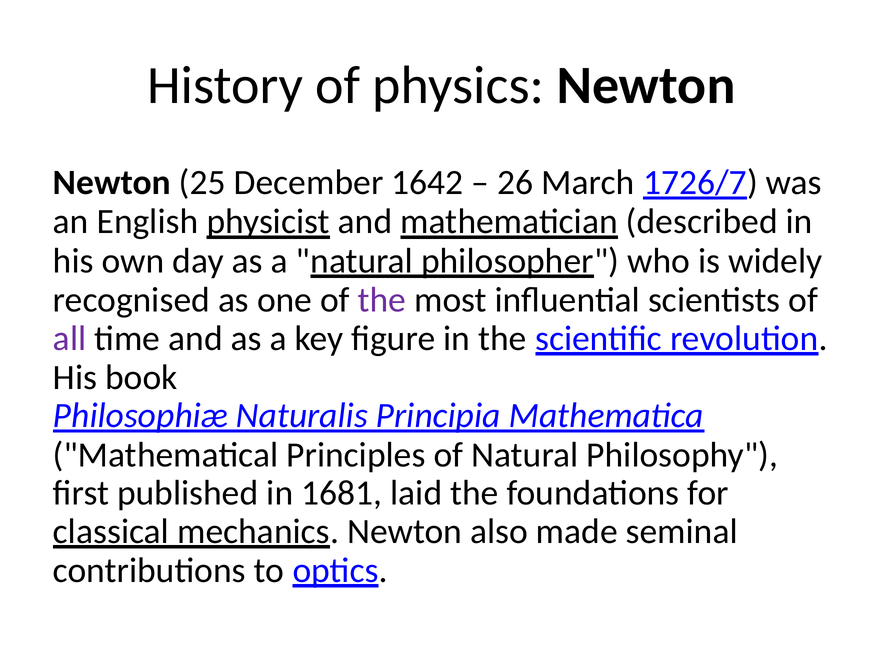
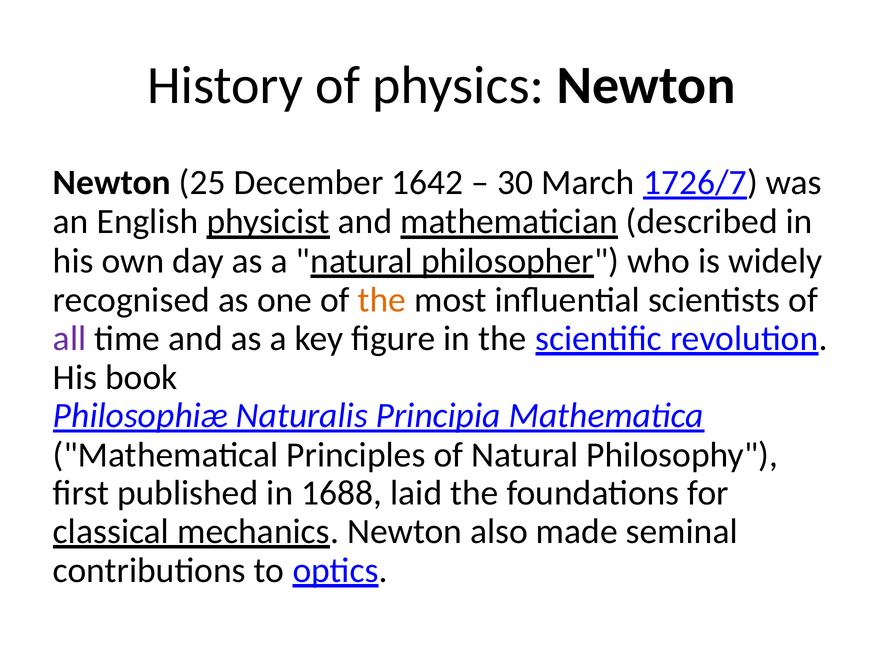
26: 26 -> 30 (515, 183)
the colour: purple -> orange (382, 300)
1681: 1681 -> 1688 (342, 493)
